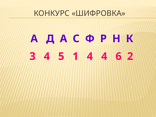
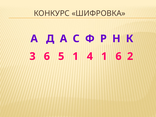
3 4: 4 -> 6 (47, 56)
4 4: 4 -> 1 (104, 56)
